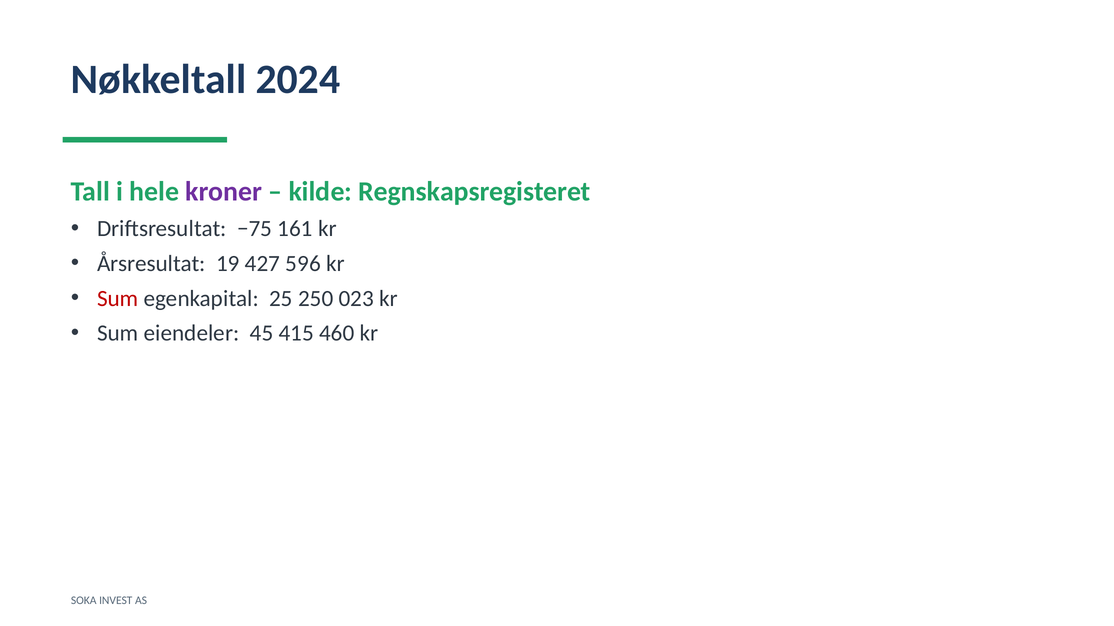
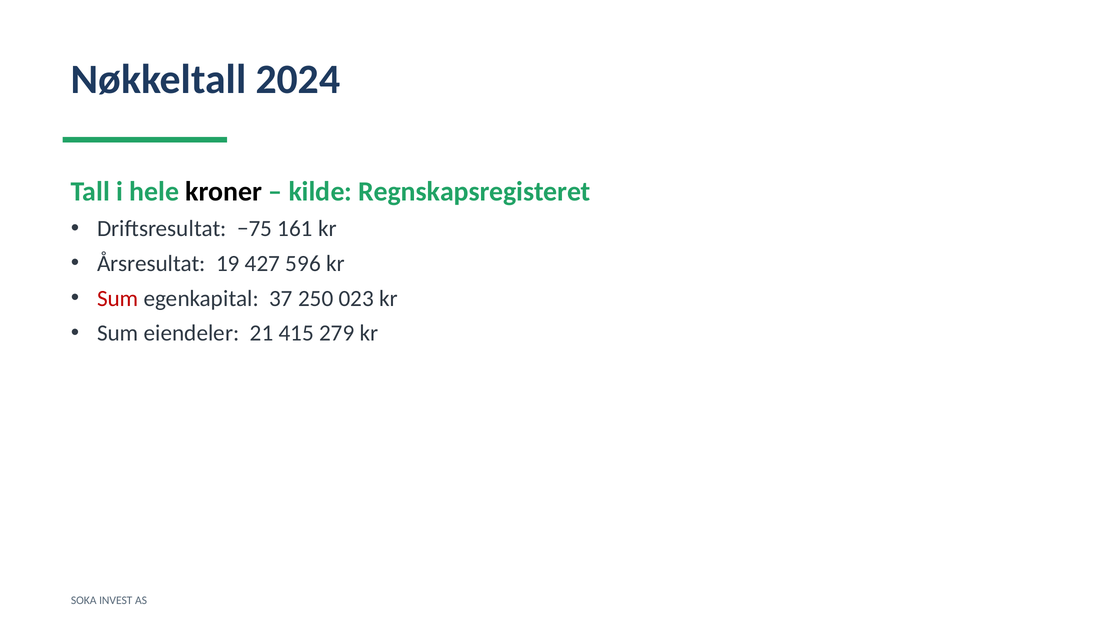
kroner colour: purple -> black (224, 192)
25: 25 -> 37 (281, 299)
45: 45 -> 21 (262, 334)
460: 460 -> 279 (337, 334)
